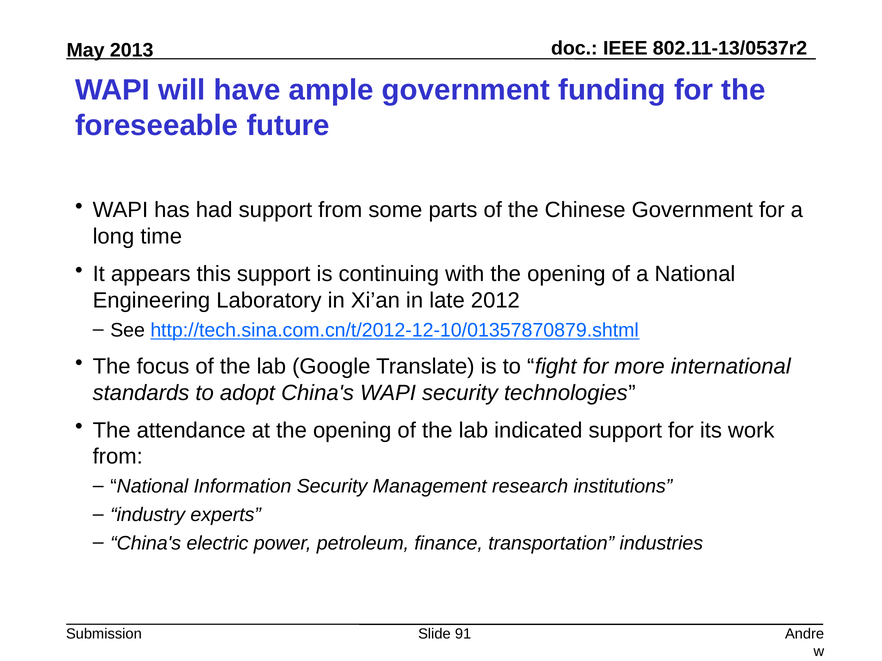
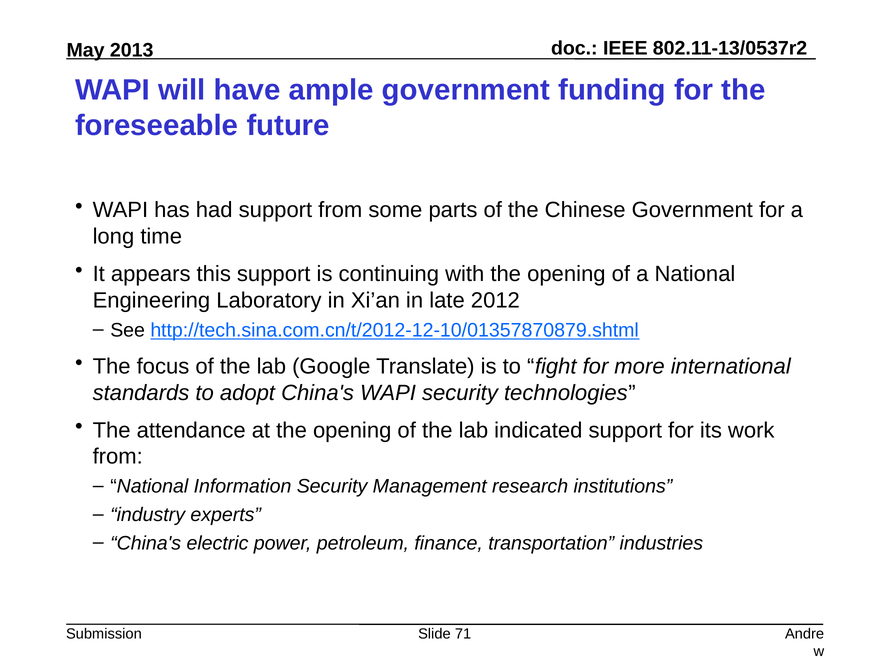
91: 91 -> 71 (463, 634)
